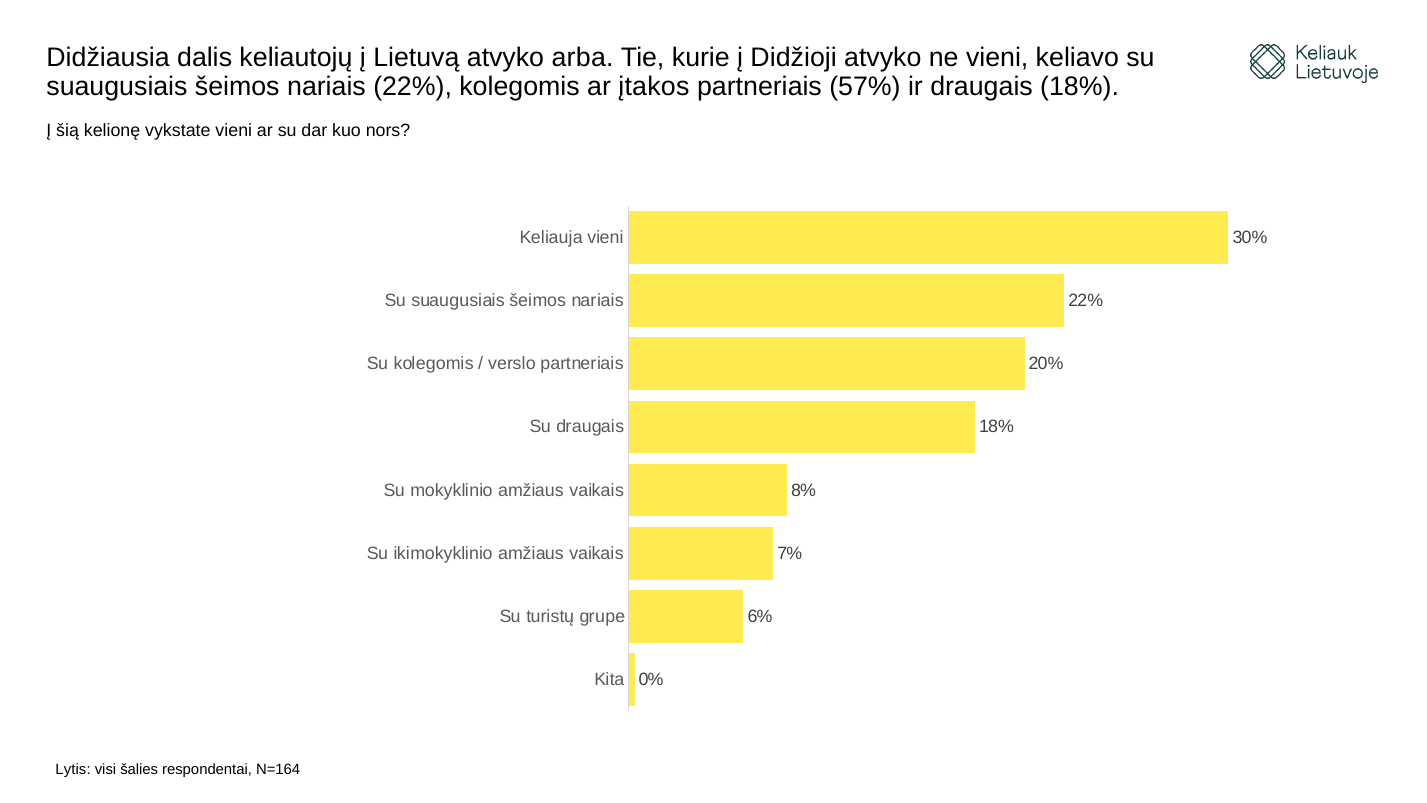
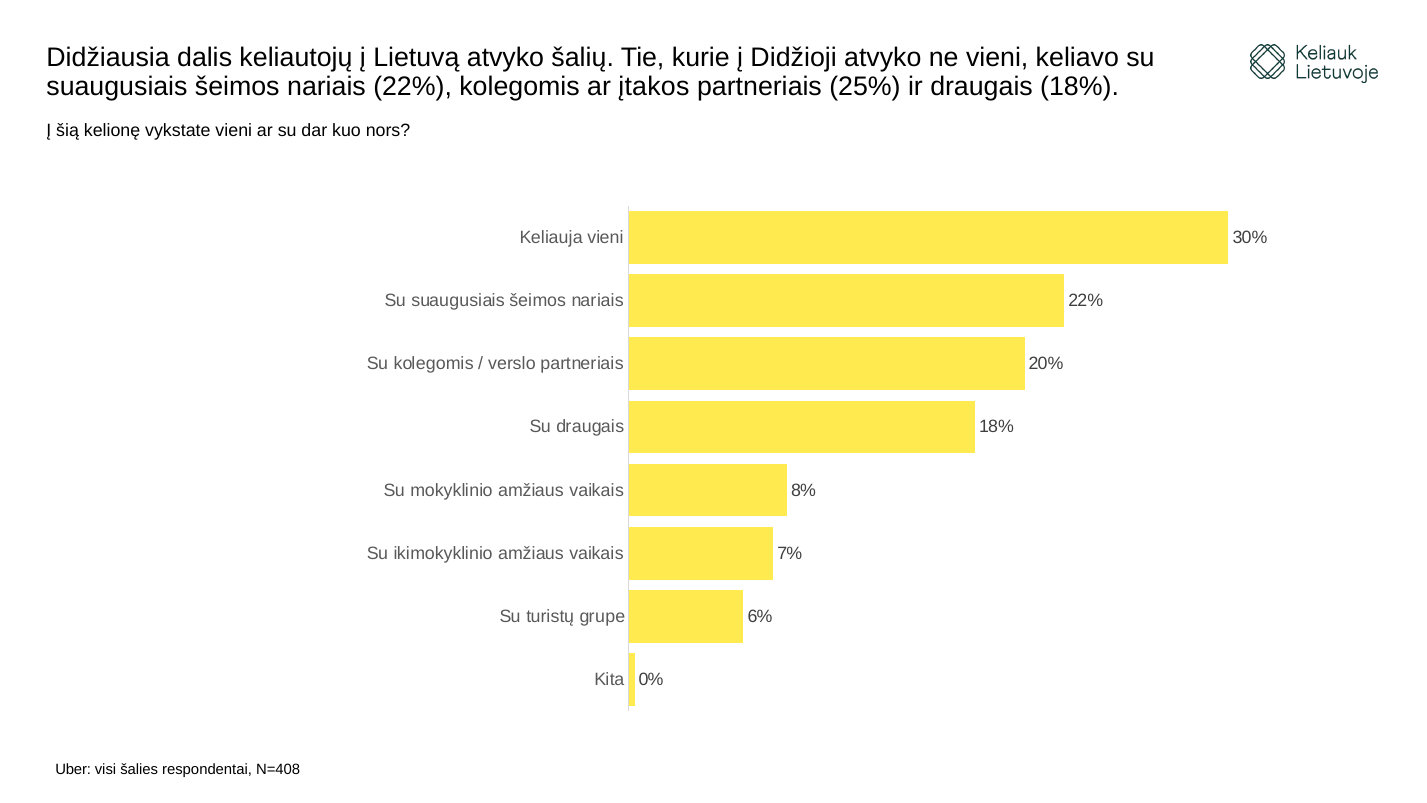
arba: arba -> šalių (583, 57)
57%: 57% -> 25% (865, 86)
Lytis: Lytis -> Uber (73, 769)
N=164: N=164 -> N=408 (278, 769)
